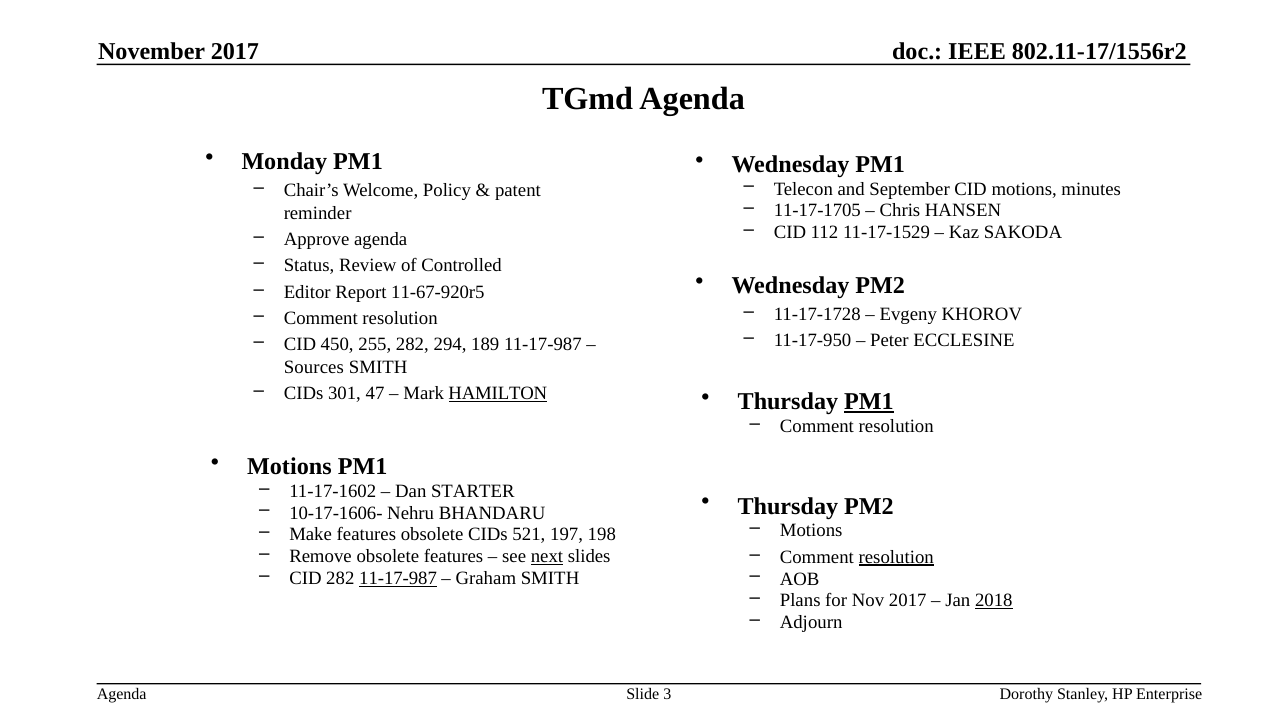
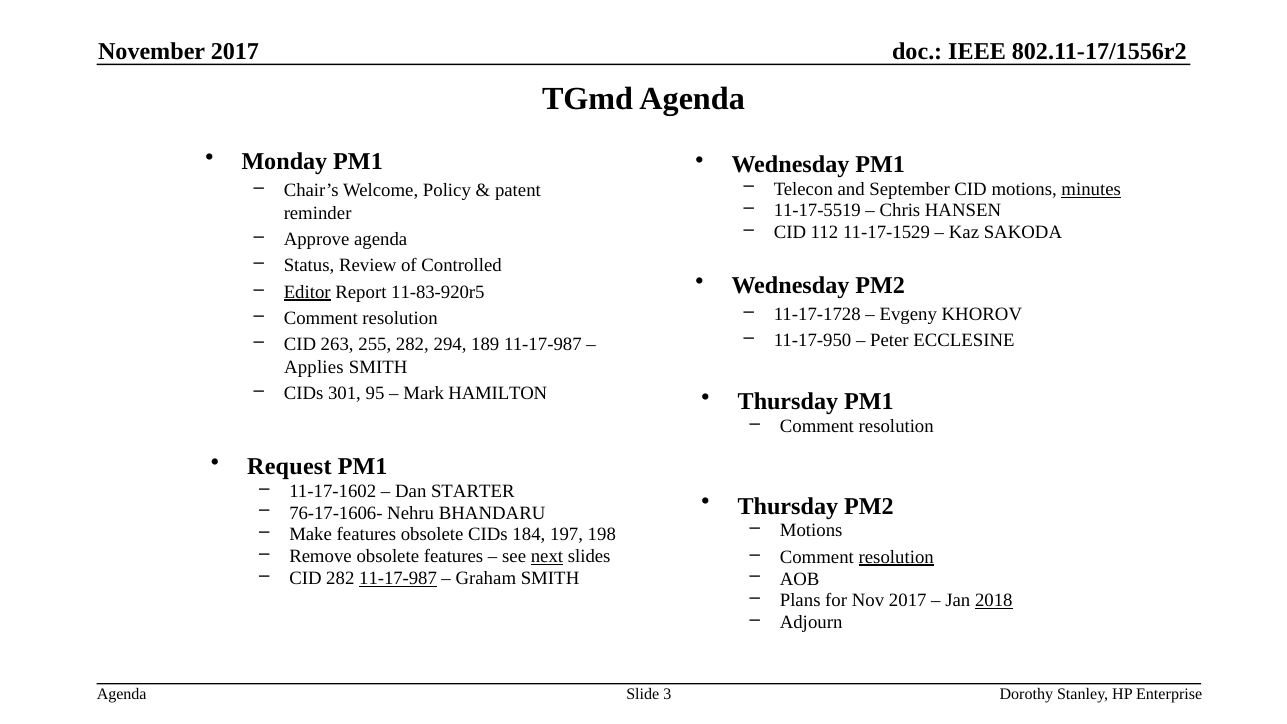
minutes underline: none -> present (1091, 189)
11-17-1705: 11-17-1705 -> 11-17-5519 (817, 211)
Editor underline: none -> present (307, 292)
11-67-920r5: 11-67-920r5 -> 11-83-920r5 (438, 292)
450: 450 -> 263 (337, 344)
Sources: Sources -> Applies (314, 367)
47: 47 -> 95 (375, 393)
HAMILTON underline: present -> none (498, 393)
PM1 underline: present -> none (869, 402)
Motions: Motions -> Request (289, 467)
10-17-1606-: 10-17-1606- -> 76-17-1606- (336, 513)
521: 521 -> 184 (529, 535)
